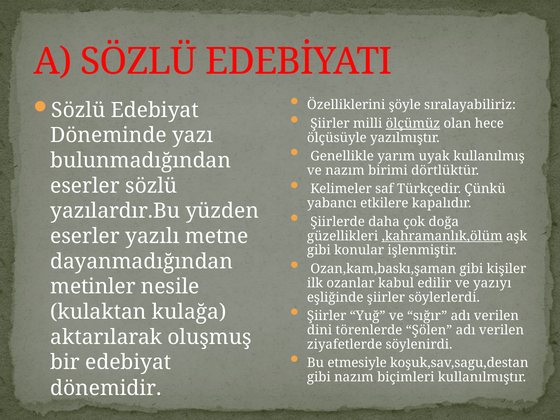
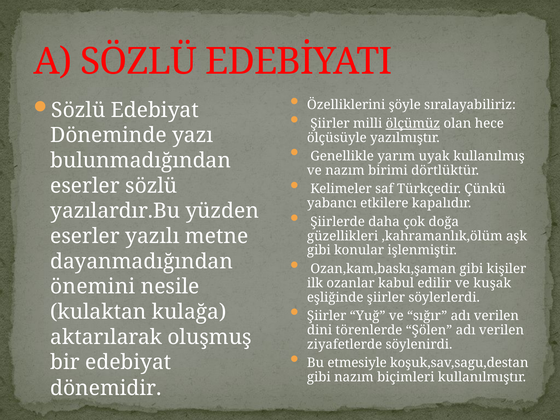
,kahramanlık,ölüm underline: present -> none (442, 236)
yazıyı: yazıyı -> kuşak (492, 283)
metinler: metinler -> önemini (93, 287)
